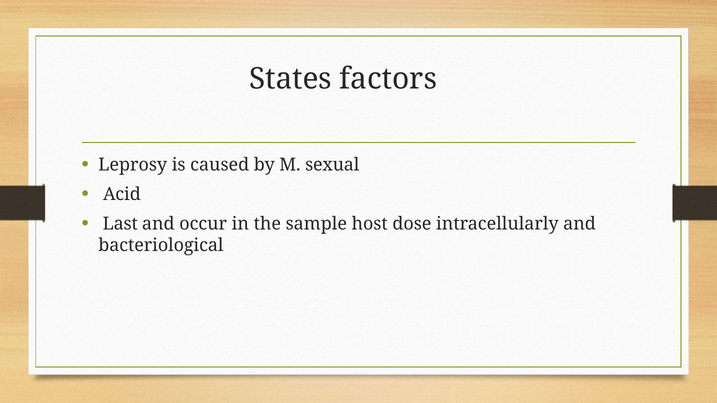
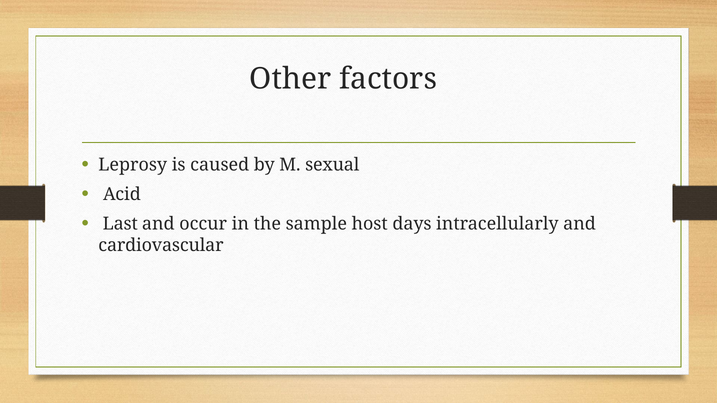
States: States -> Other (290, 79)
dose: dose -> days (412, 224)
bacteriological: bacteriological -> cardiovascular (161, 246)
